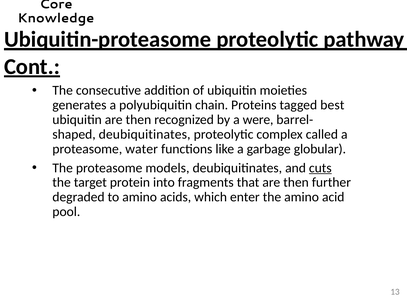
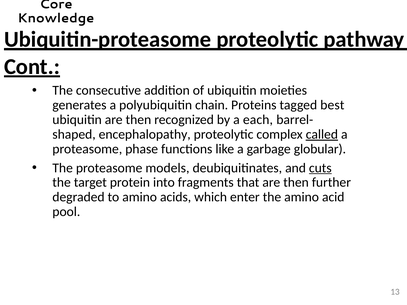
were: were -> each (258, 120)
deubiquitinates: deubiquitinates -> encephalopathy (145, 134)
called underline: none -> present (322, 134)
water: water -> phase (142, 149)
